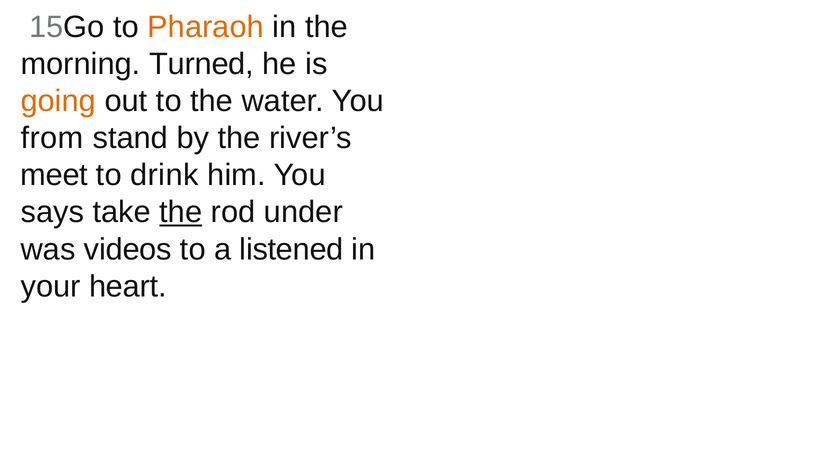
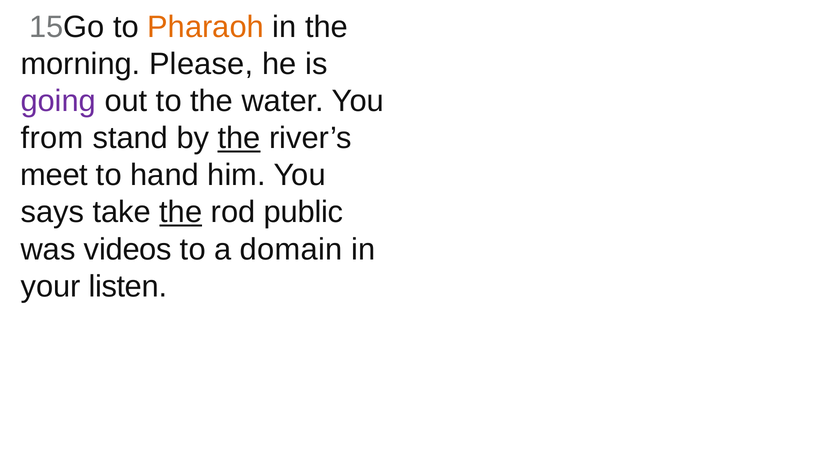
Turned: Turned -> Please (201, 64)
going colour: orange -> purple (58, 101)
the underline: none -> present (239, 138)
drink: drink -> hand (165, 175)
under: under -> public (304, 212)
listened: listened -> domain (291, 249)
heart: heart -> listen (128, 286)
